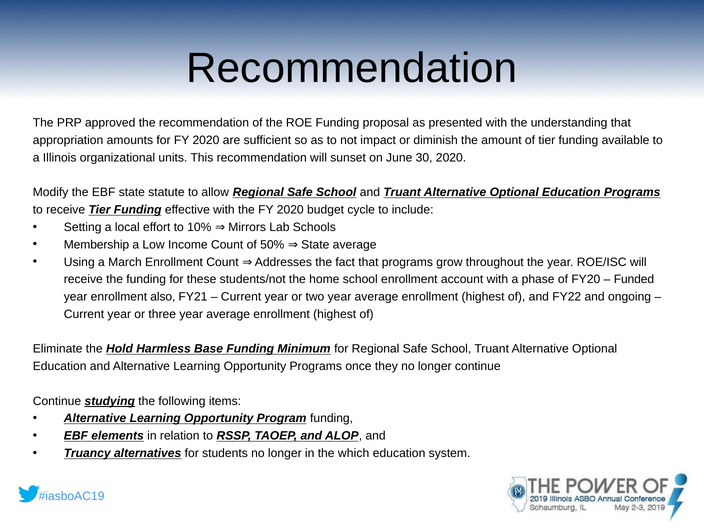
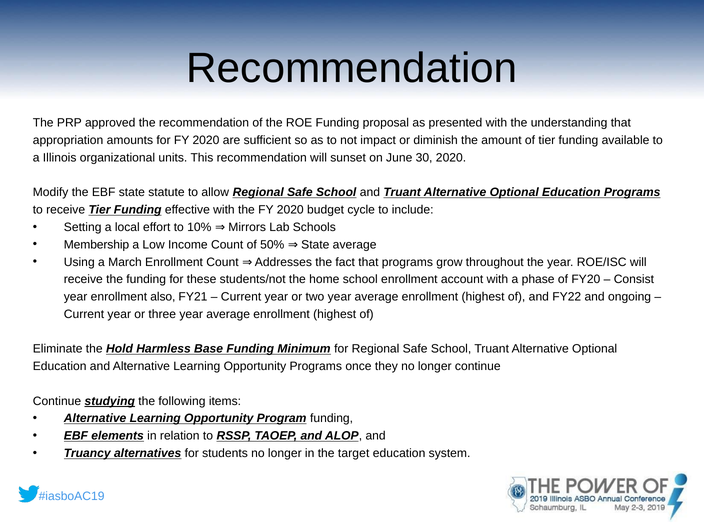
Funded: Funded -> Consist (634, 279)
which: which -> target (354, 453)
